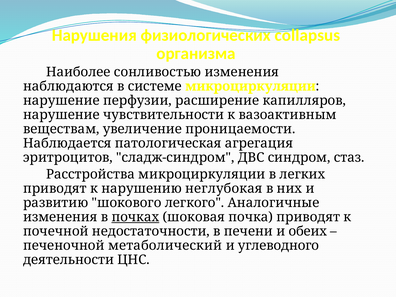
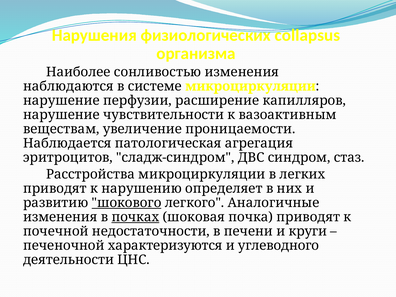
неглубокая: неглубокая -> определяет (224, 189)
шокового underline: none -> present (127, 203)
обеих: обеих -> круги (308, 231)
метаболический: метаболический -> характеризуются (165, 246)
